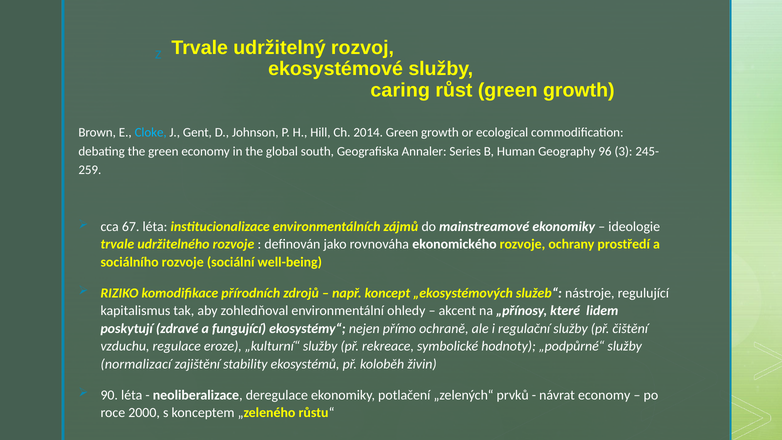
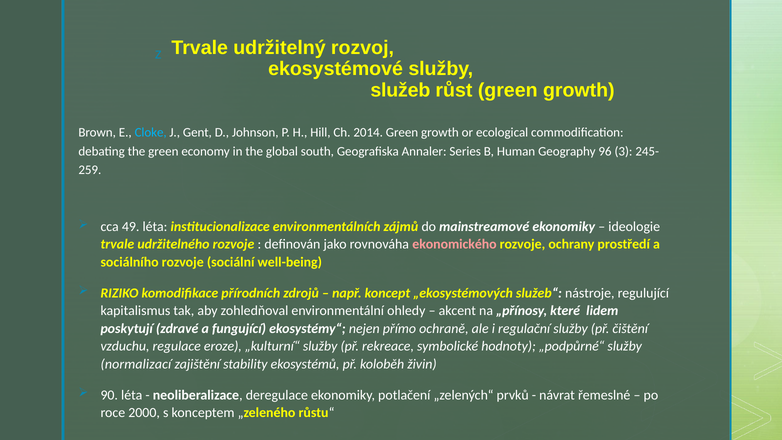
caring: caring -> služeb (400, 90)
67: 67 -> 49 (131, 226)
ekonomického colour: white -> pink (455, 244)
návrat economy: economy -> řemeslné (604, 395)
